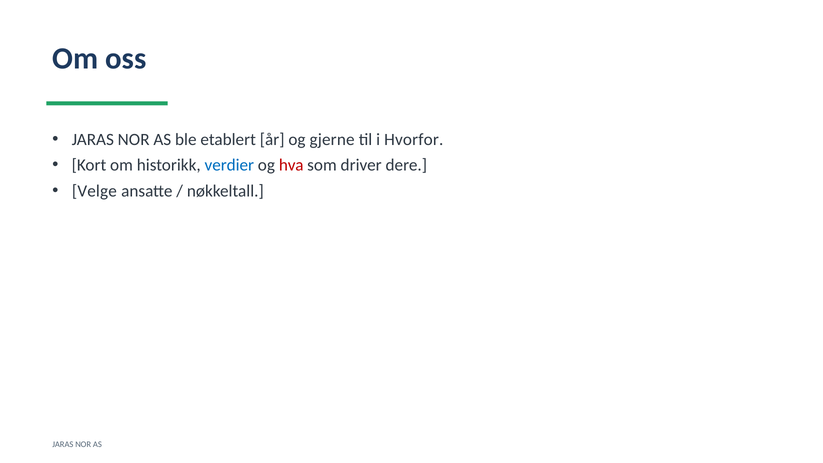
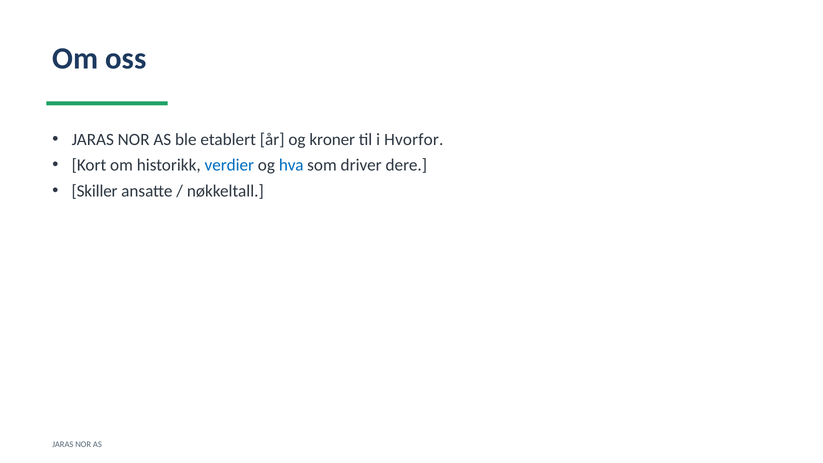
gjerne: gjerne -> kroner (332, 139)
hva colour: red -> blue (291, 165)
Velge: Velge -> Skiller (95, 191)
